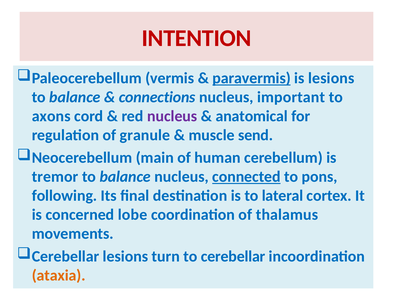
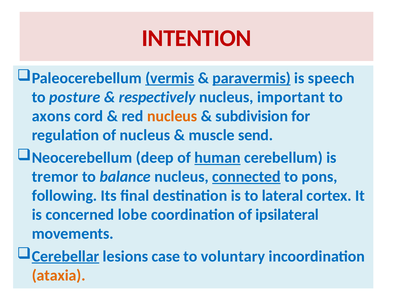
vermis underline: none -> present (170, 78)
is lesions: lesions -> speech (331, 78)
balance: balance -> posture (75, 97)
connections: connections -> respectively (157, 97)
nucleus colour: purple -> orange (172, 116)
anatomical: anatomical -> subdivision (252, 116)
of granule: granule -> nucleus (145, 135)
main: main -> deep (155, 158)
human underline: none -> present (218, 158)
thalamus: thalamus -> ipsilateral (287, 215)
Cerebellar underline: none -> present (65, 256)
turn: turn -> case (166, 256)
to cerebellar: cerebellar -> voluntary (233, 256)
